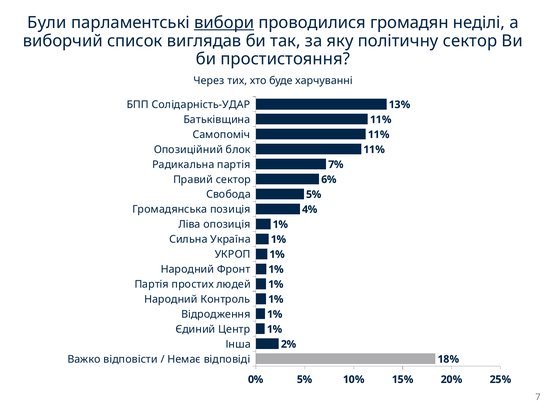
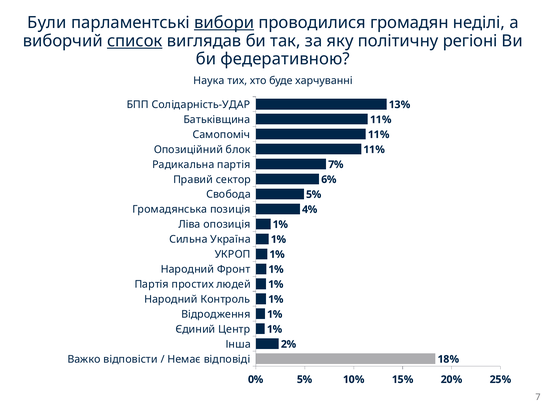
список underline: none -> present (135, 41)
політичну сектор: сектор -> регіоні (470, 41)
простистояння: простистояння -> федеративною (285, 59)
Через: Через -> Наука (209, 81)
